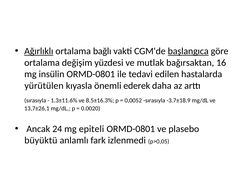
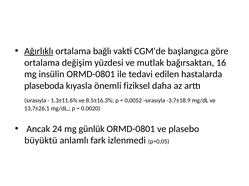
başlangıca underline: present -> none (188, 51)
yürütülen: yürütülen -> plaseboda (44, 86)
ederek: ederek -> fiziksel (137, 86)
epiteli: epiteli -> günlük (92, 129)
